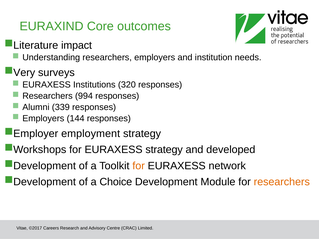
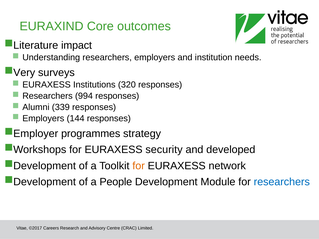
employment: employment -> programmes (91, 134)
EURAXESS strategy: strategy -> security (164, 150)
Choice: Choice -> People (116, 182)
researchers colour: orange -> blue (282, 182)
